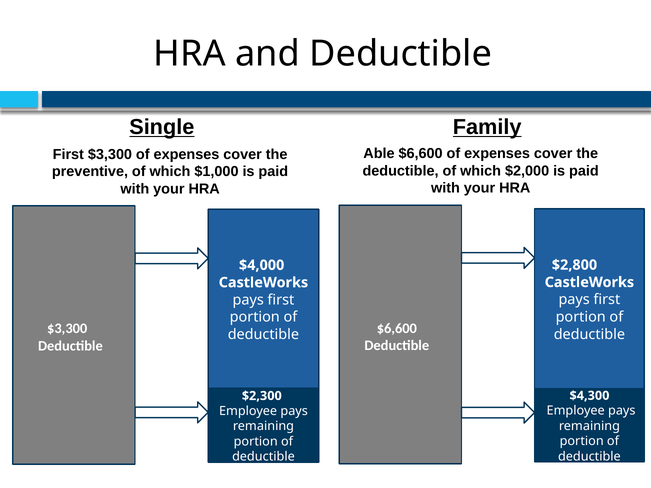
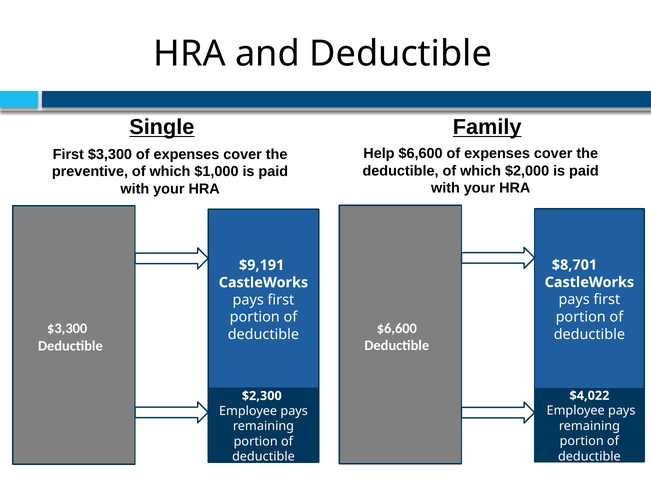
Able: Able -> Help (379, 154)
$2,800: $2,800 -> $8,701 (574, 265)
$4,000: $4,000 -> $9,191 (262, 265)
$4,300: $4,300 -> $4,022 (589, 396)
